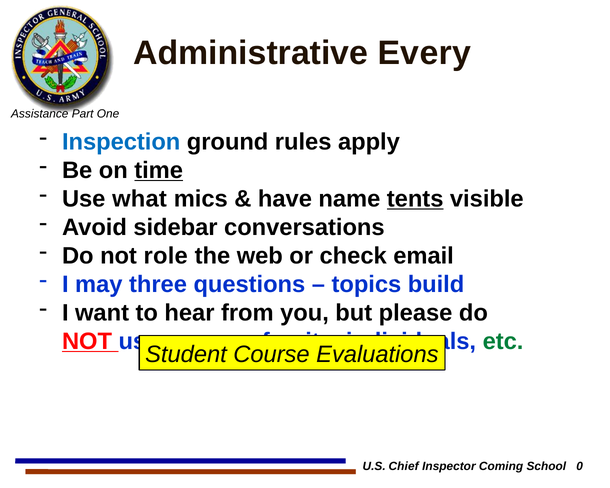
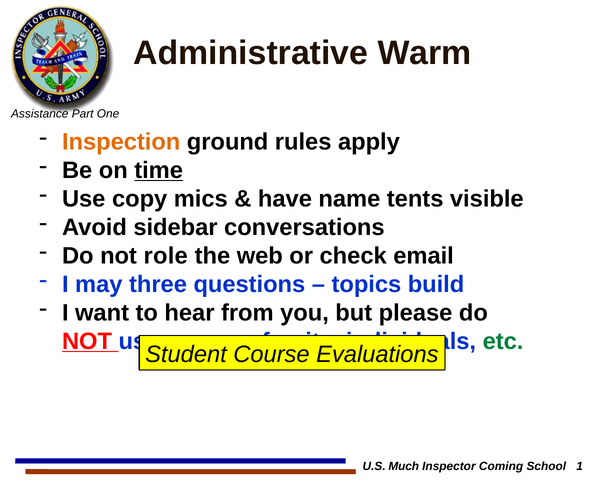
Every: Every -> Warm (425, 53)
Inspection colour: blue -> orange (121, 142)
what: what -> copy (140, 199)
tents underline: present -> none (415, 199)
Chief: Chief -> Much (404, 466)
0: 0 -> 1 (580, 466)
